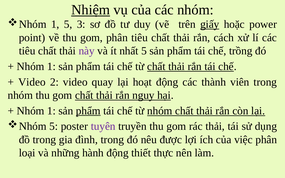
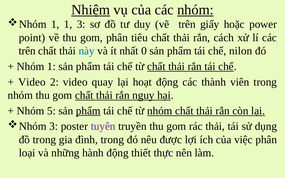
nhóm underline: none -> present (195, 10)
1 5: 5 -> 1 (68, 24)
giấy underline: present -> none (210, 24)
tiêu: tiêu -> trên (27, 51)
này colour: purple -> blue (87, 51)
nhất 5: 5 -> 0 (144, 51)
trồng: trồng -> nilon (241, 51)
1: 1 -> 5 (51, 111)
5: 5 -> 3 (54, 126)
